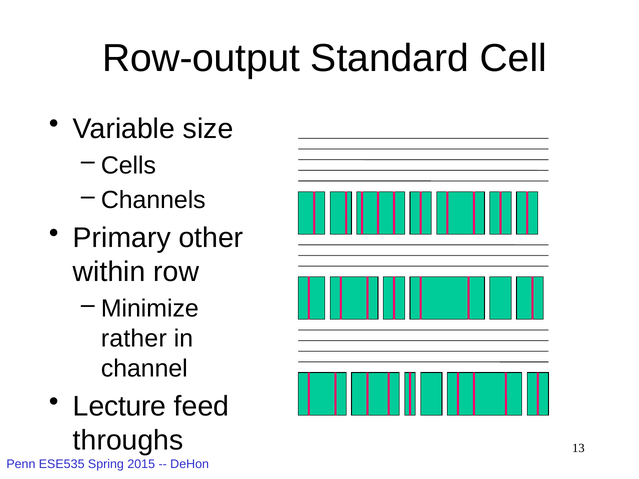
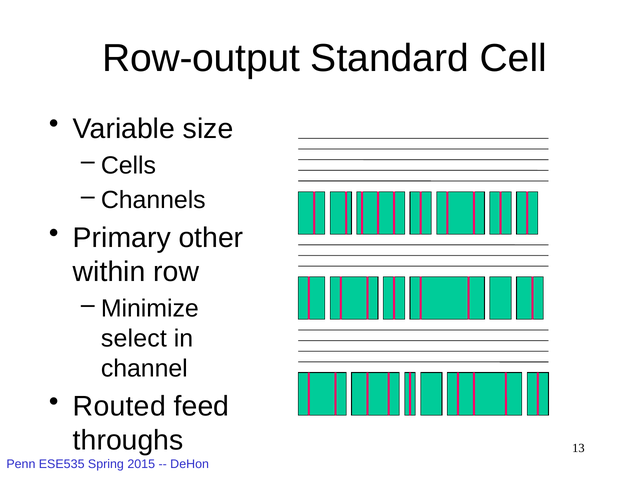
rather: rather -> select (134, 339)
Lecture: Lecture -> Routed (119, 406)
